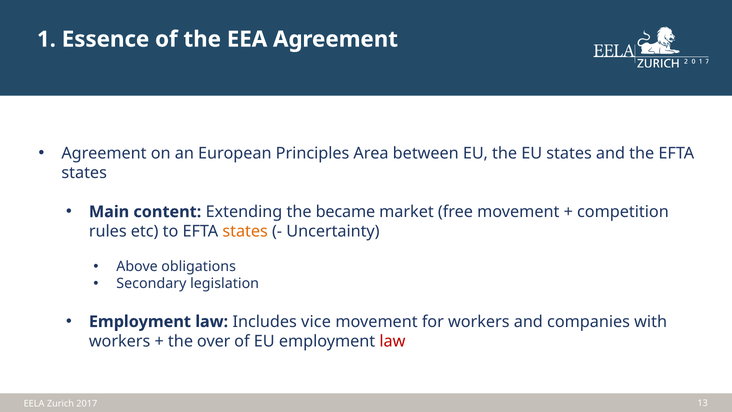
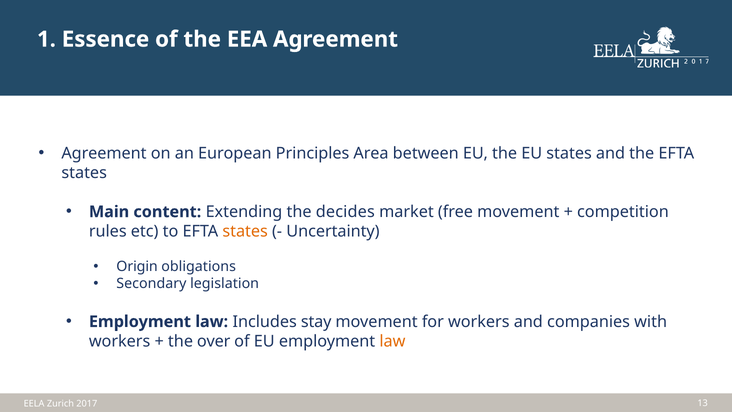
became: became -> decides (345, 212)
Above: Above -> Origin (137, 266)
vice: vice -> stay (316, 322)
law colour: red -> orange (392, 341)
